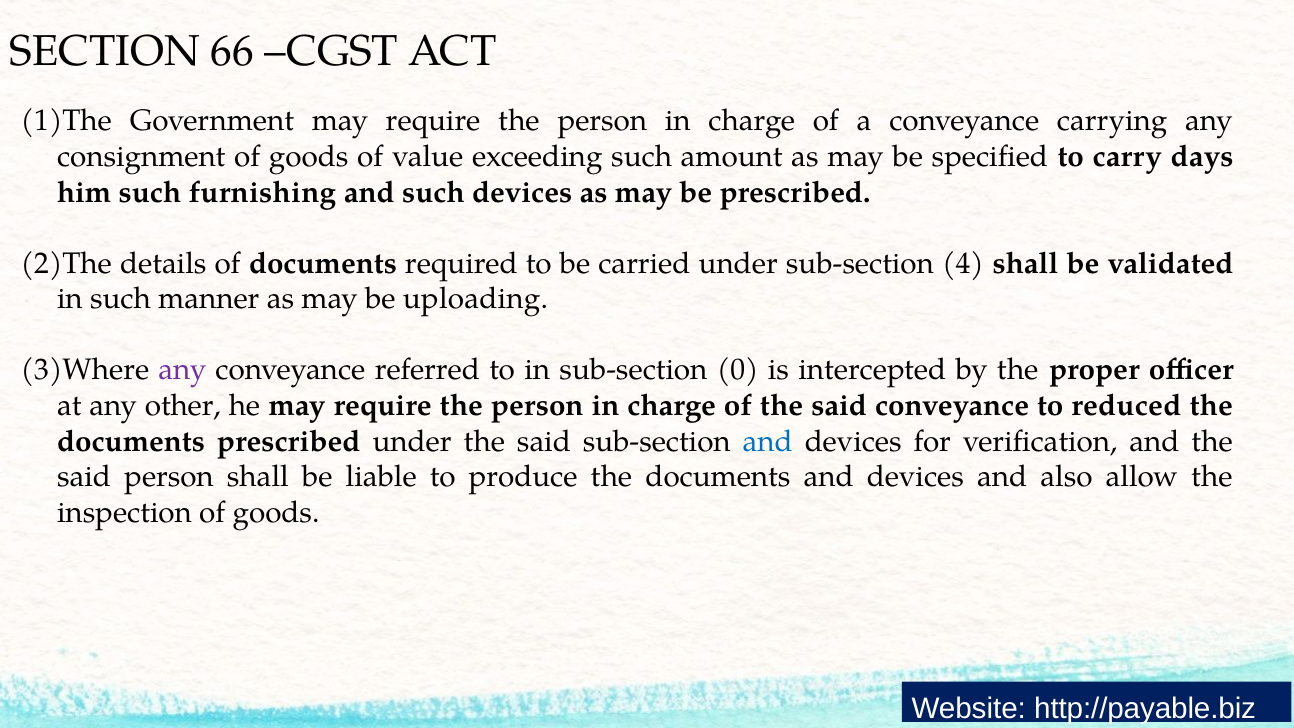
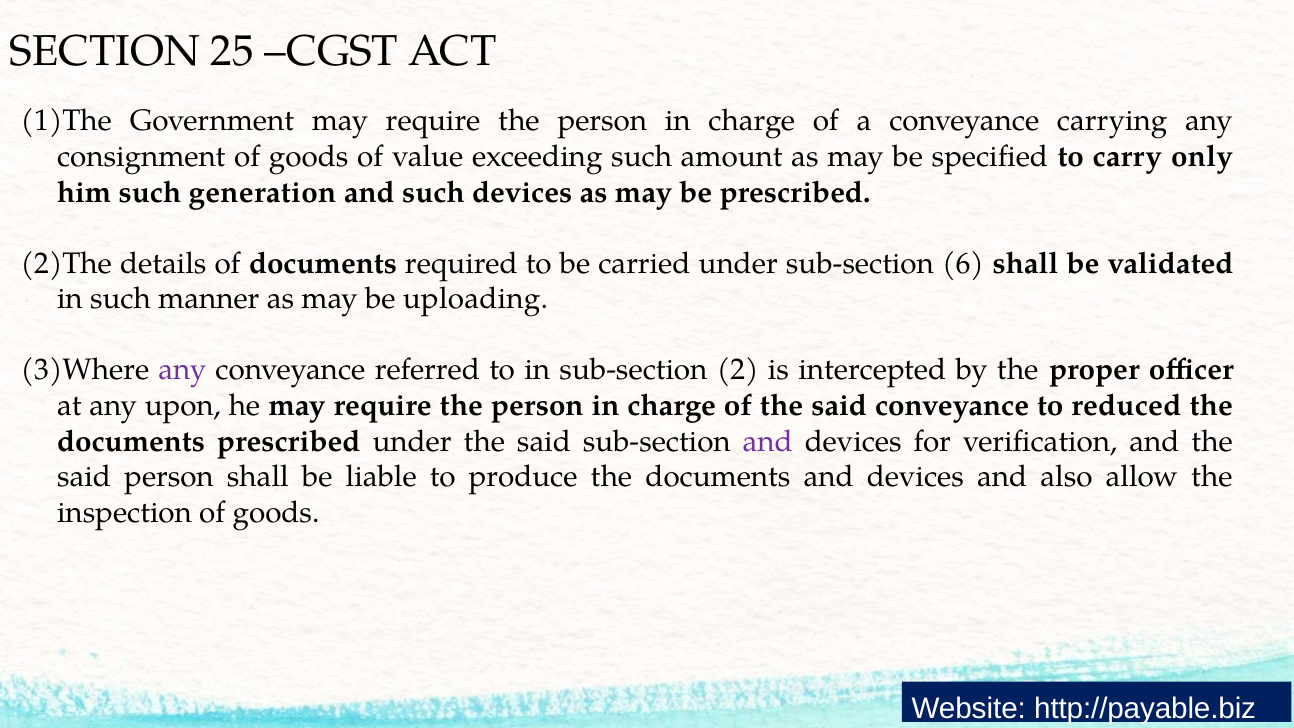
66: 66 -> 25 (232, 51)
days: days -> only (1202, 157)
furnishing: furnishing -> generation (262, 192)
4: 4 -> 6 (963, 263)
0: 0 -> 2 (738, 370)
other: other -> upon (183, 406)
and colour: blue -> purple (768, 441)
